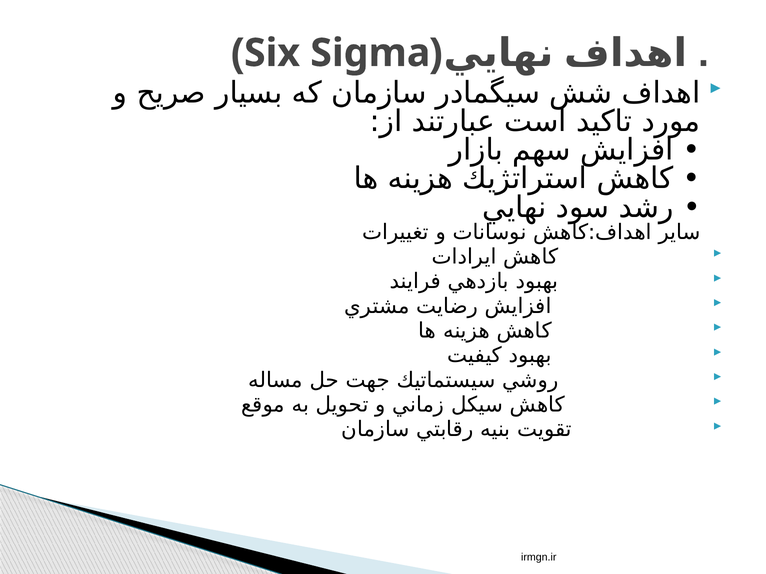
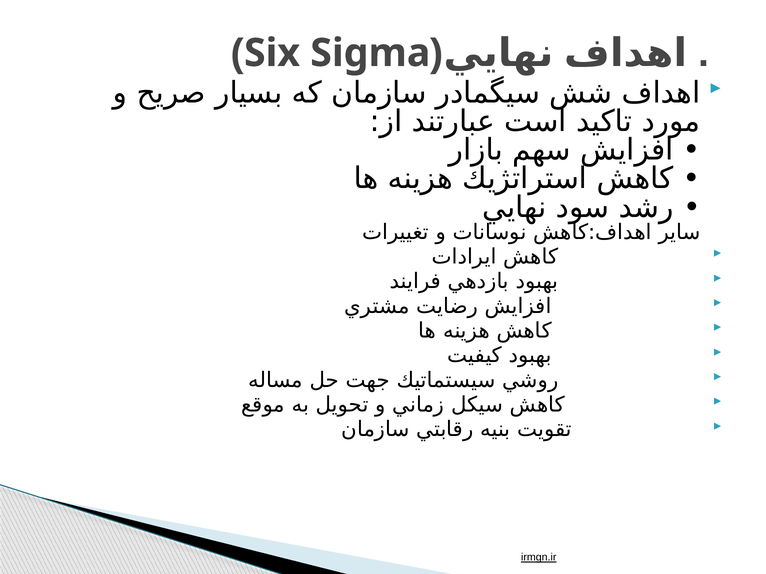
irmgn.ir underline: none -> present (539, 558)
